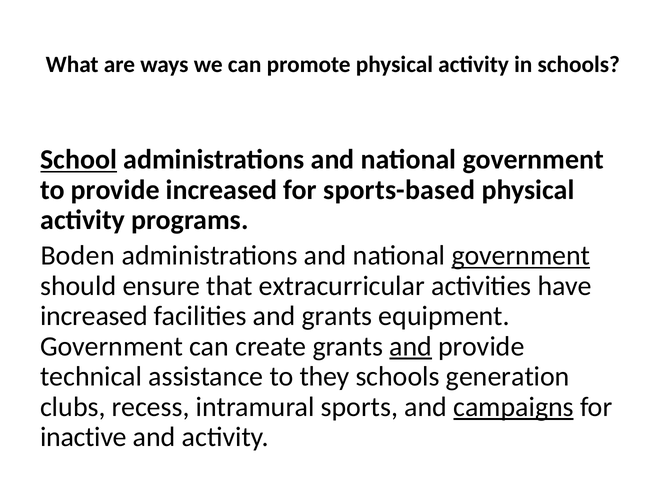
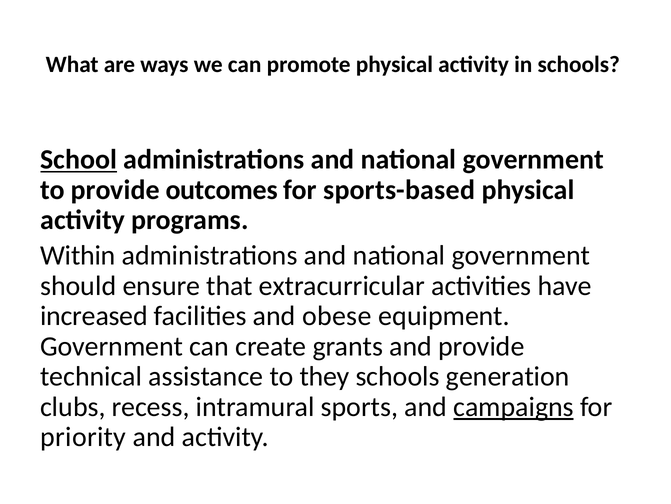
provide increased: increased -> outcomes (222, 190)
Boden: Boden -> Within (78, 255)
government underline: present -> none (521, 255)
and grants: grants -> obese (337, 316)
and underline: present -> none (411, 346)
inactive: inactive -> priority (83, 437)
